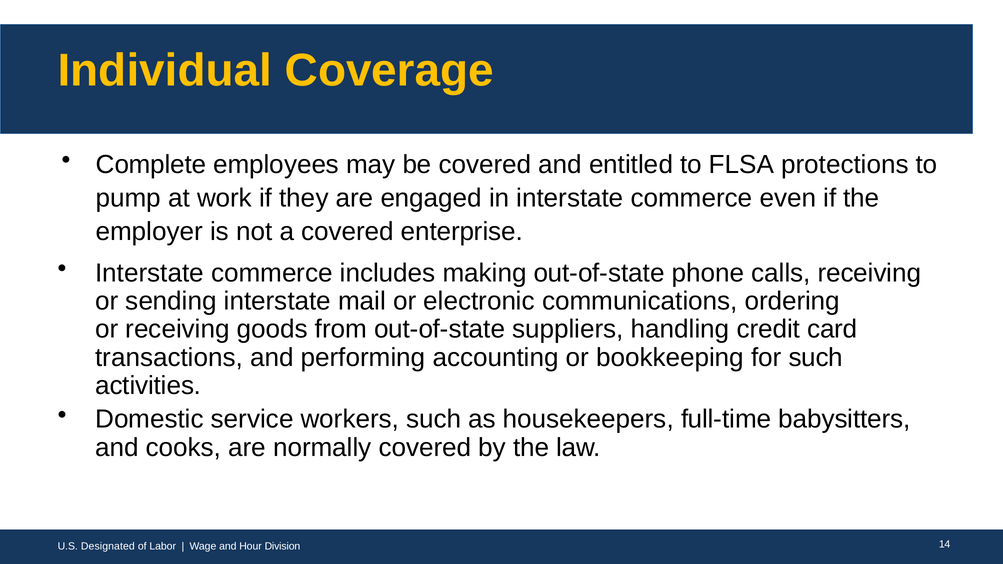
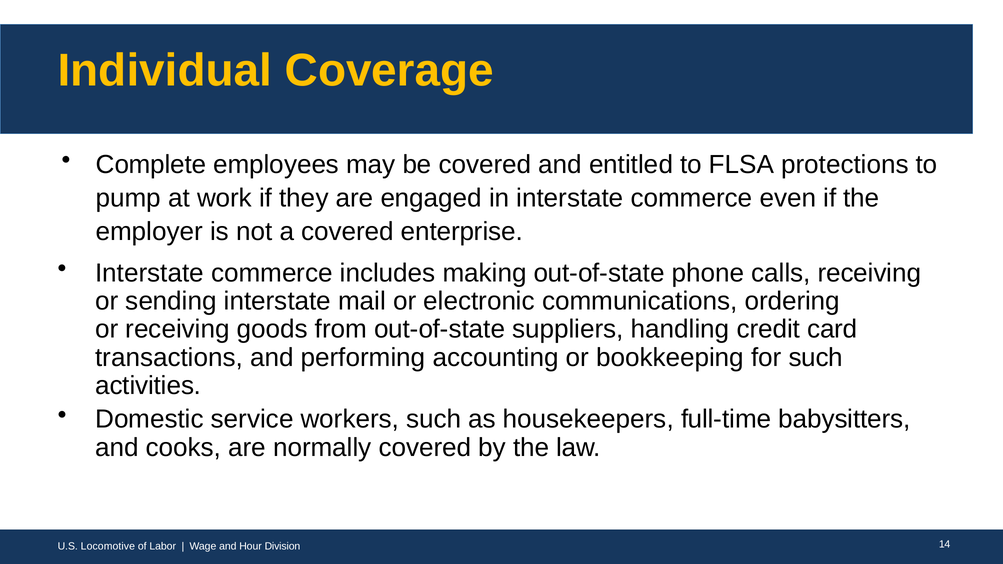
Designated: Designated -> Locomotive (108, 546)
